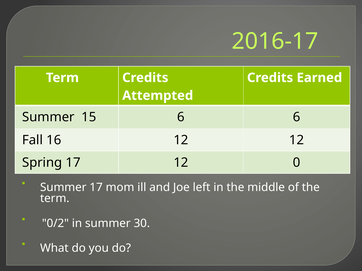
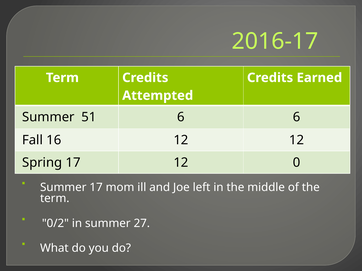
15: 15 -> 51 (89, 117)
30: 30 -> 27 (142, 224)
